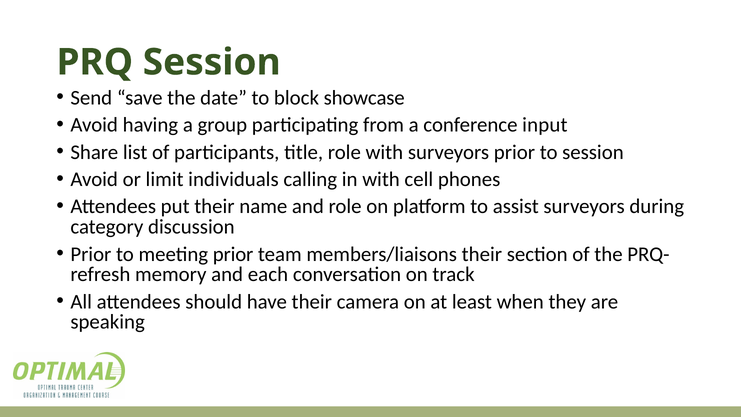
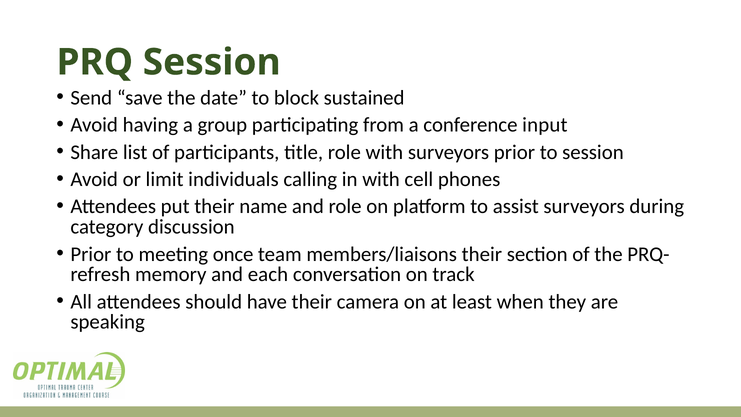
showcase: showcase -> sustained (364, 98)
meeting prior: prior -> once (233, 254)
